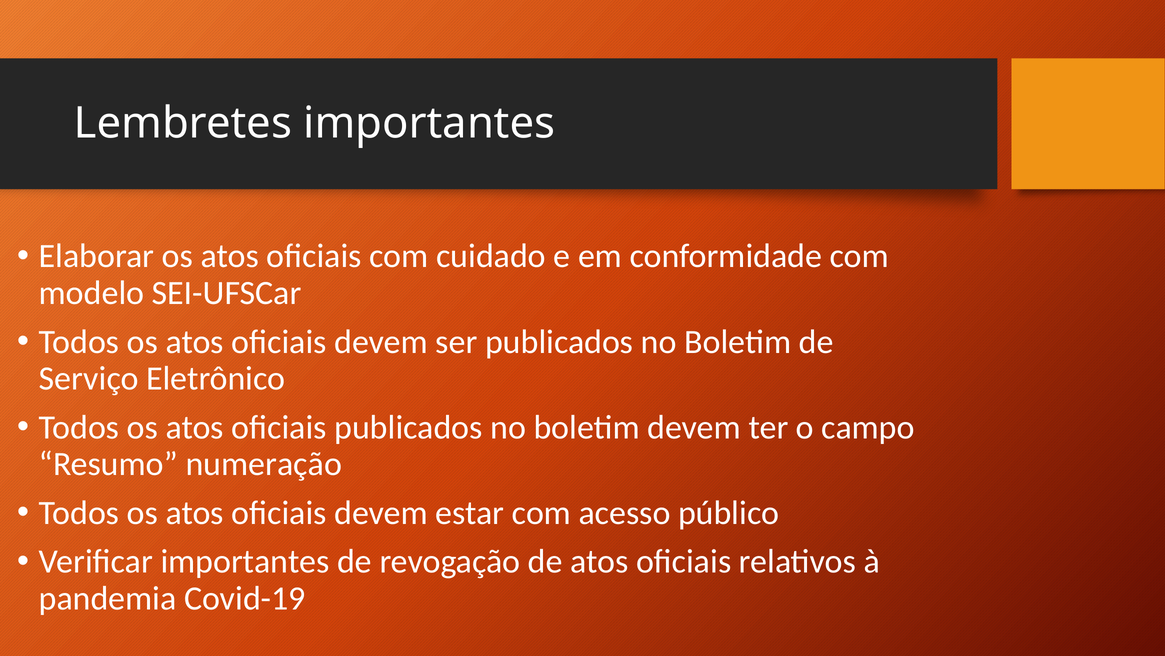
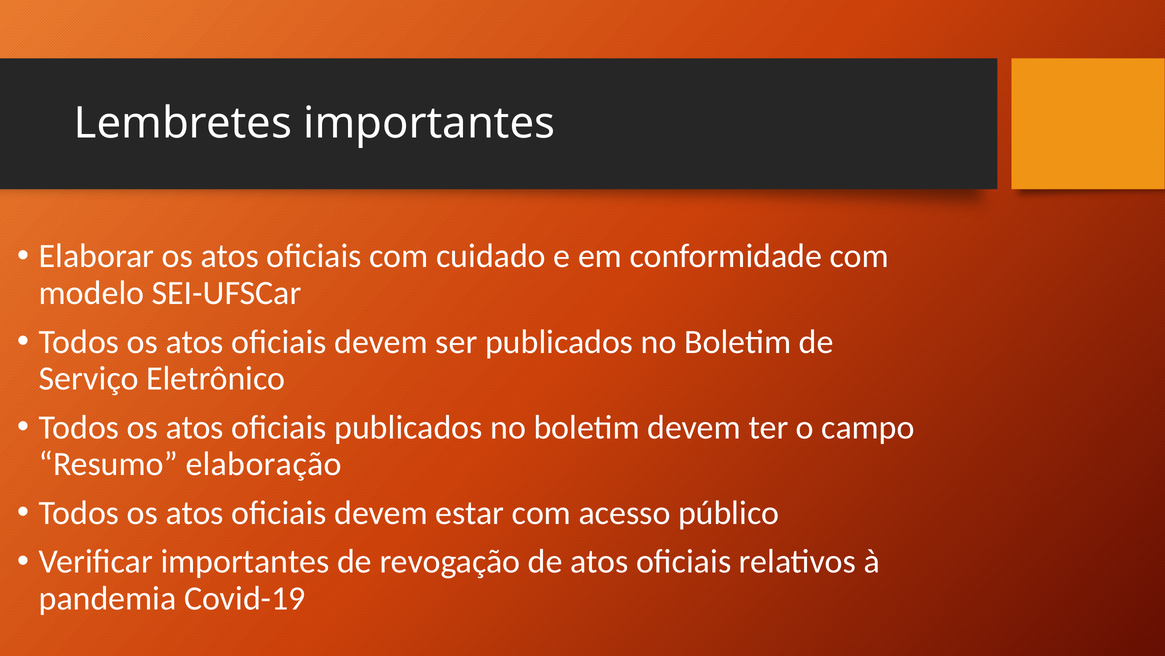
numeração: numeração -> elaboração (264, 463)
